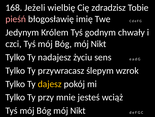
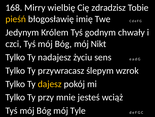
Jeżeli: Jeżeli -> Mirry (35, 8)
pieśń colour: pink -> yellow (16, 19)
Nikt: Nikt -> Tyle (78, 110)
